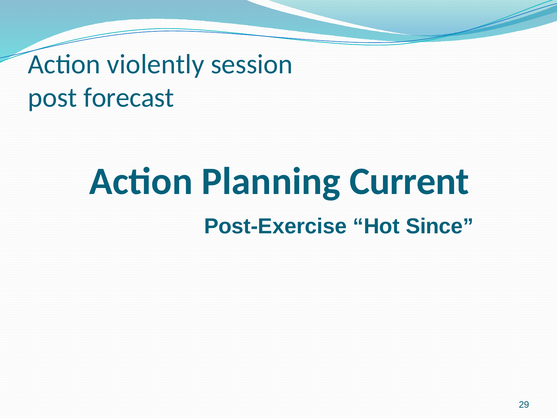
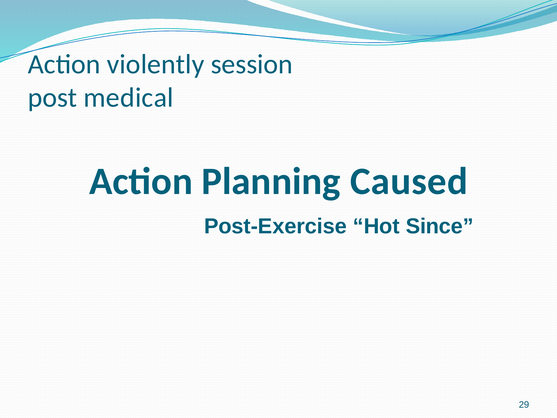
forecast: forecast -> medical (129, 98)
Current: Current -> Caused (409, 181)
